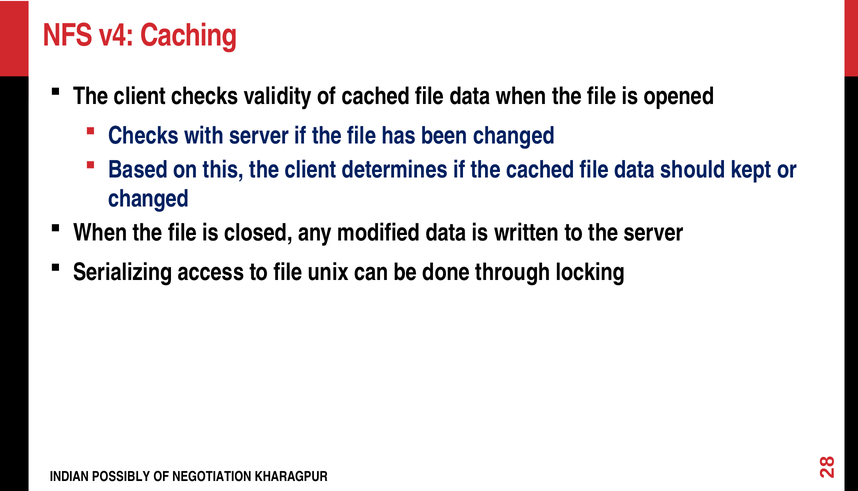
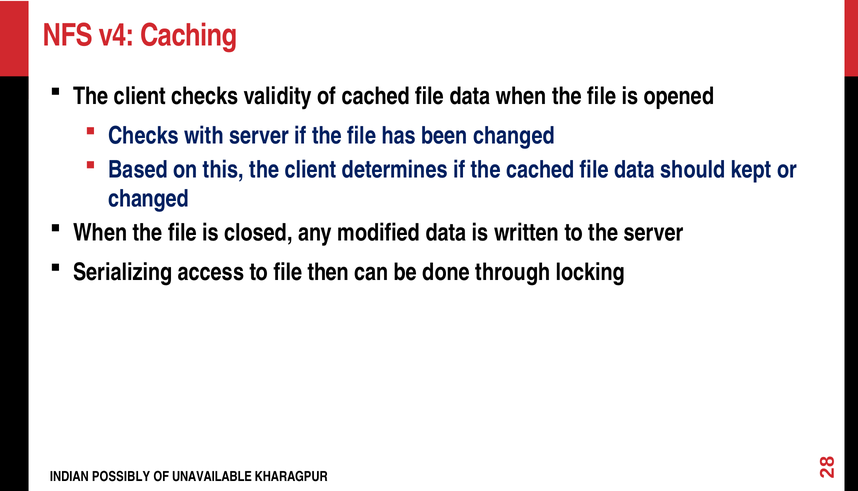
unix: unix -> then (328, 272)
NEGOTIATION: NEGOTIATION -> UNAVAILABLE (212, 476)
